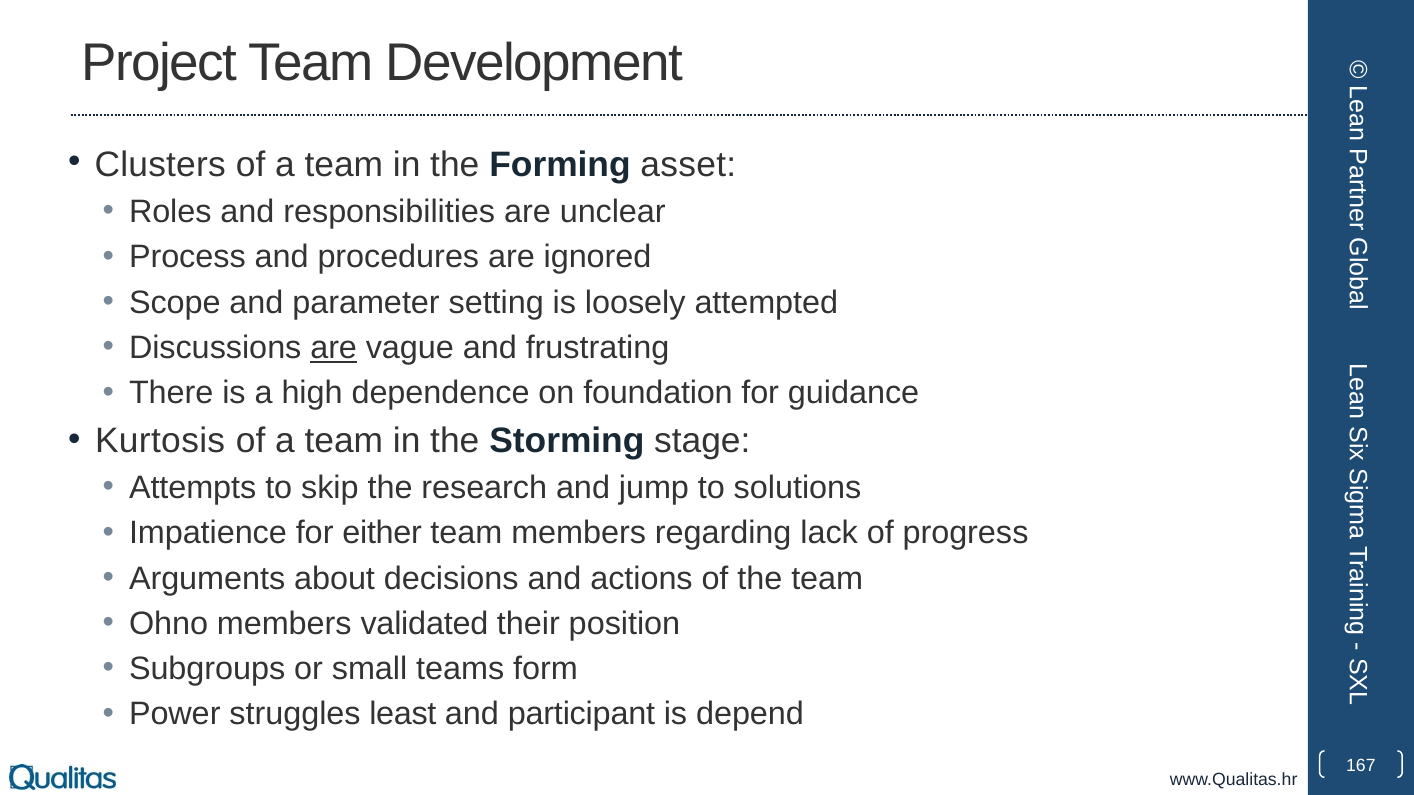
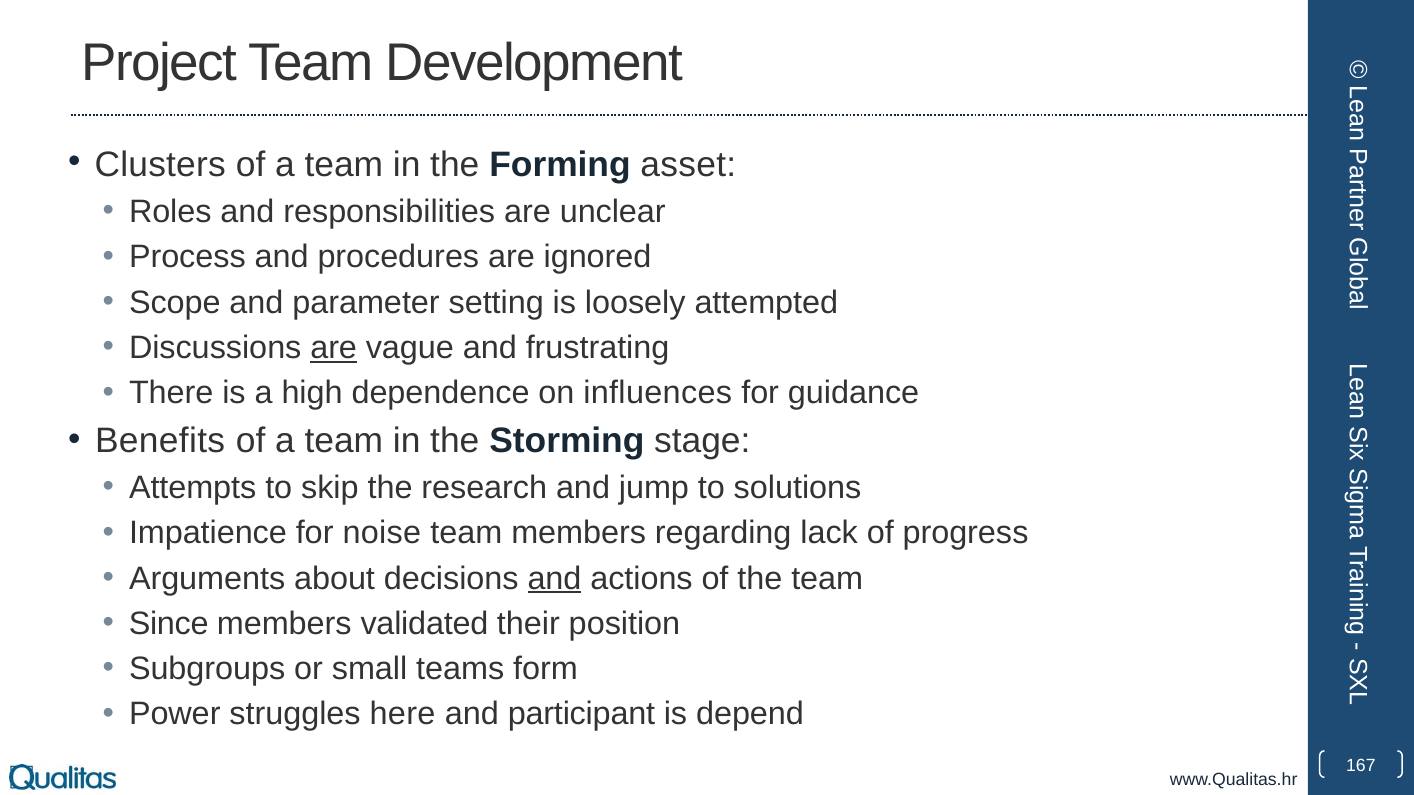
foundation: foundation -> influences (658, 393)
Kurtosis: Kurtosis -> Benefits (160, 441)
either: either -> noise (382, 533)
and underline: none -> present (554, 579)
Ohno: Ohno -> Since (169, 624)
least: least -> here (403, 715)
